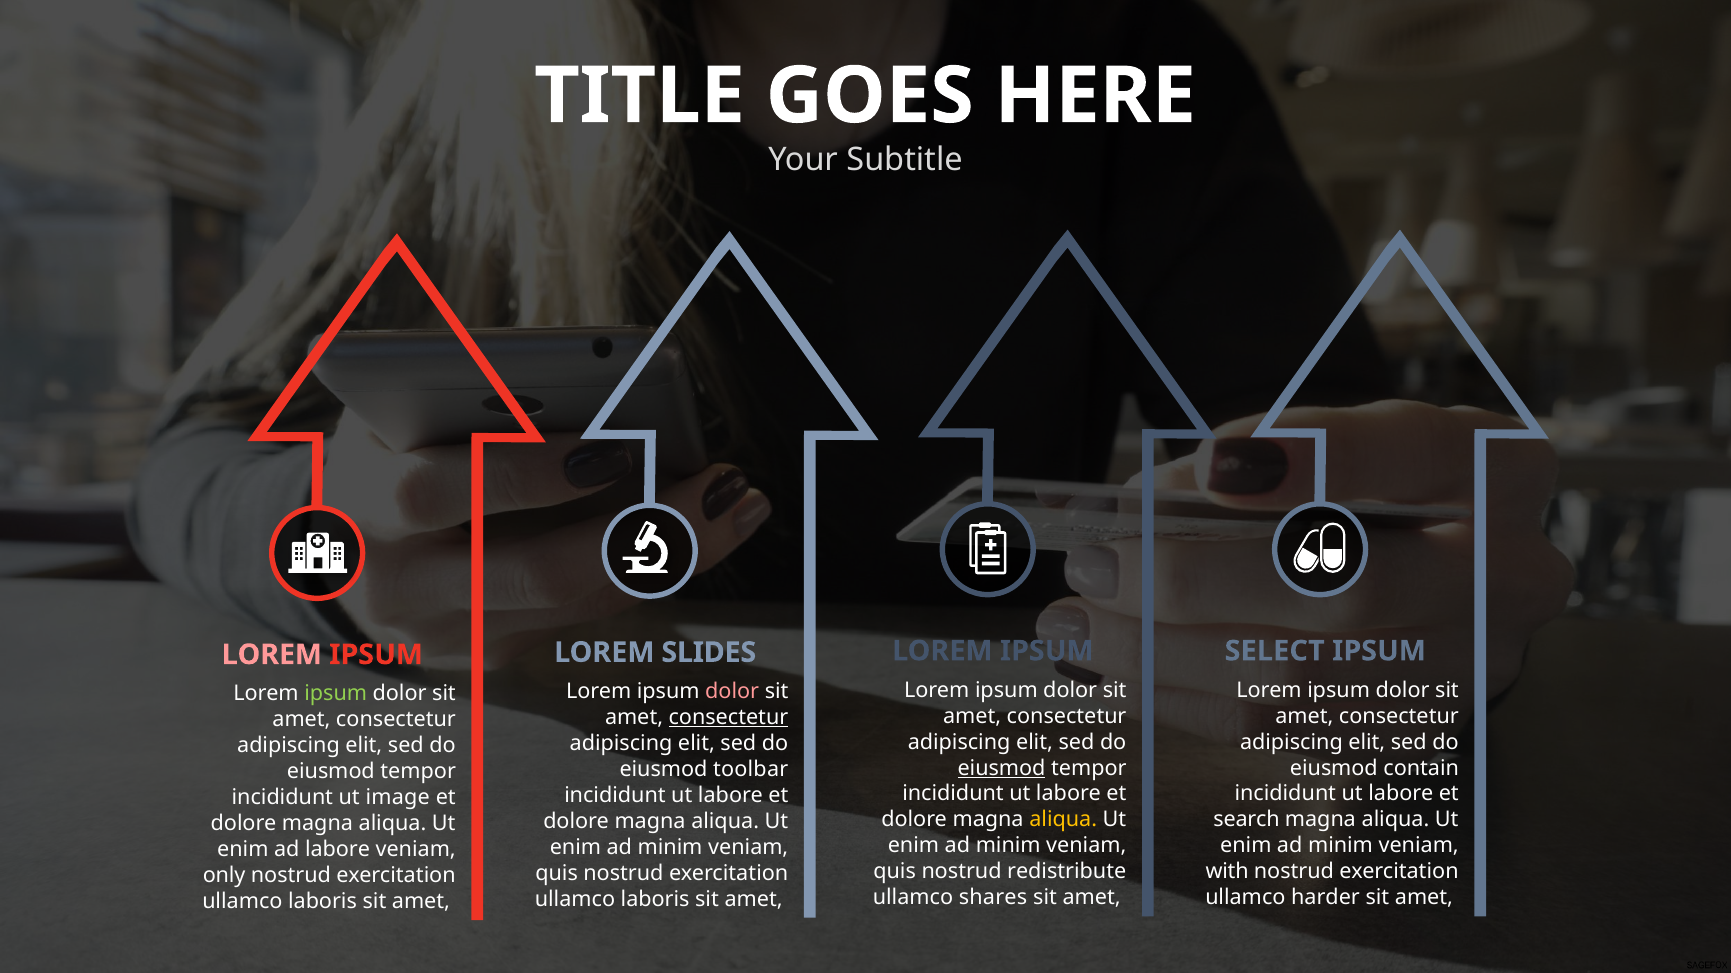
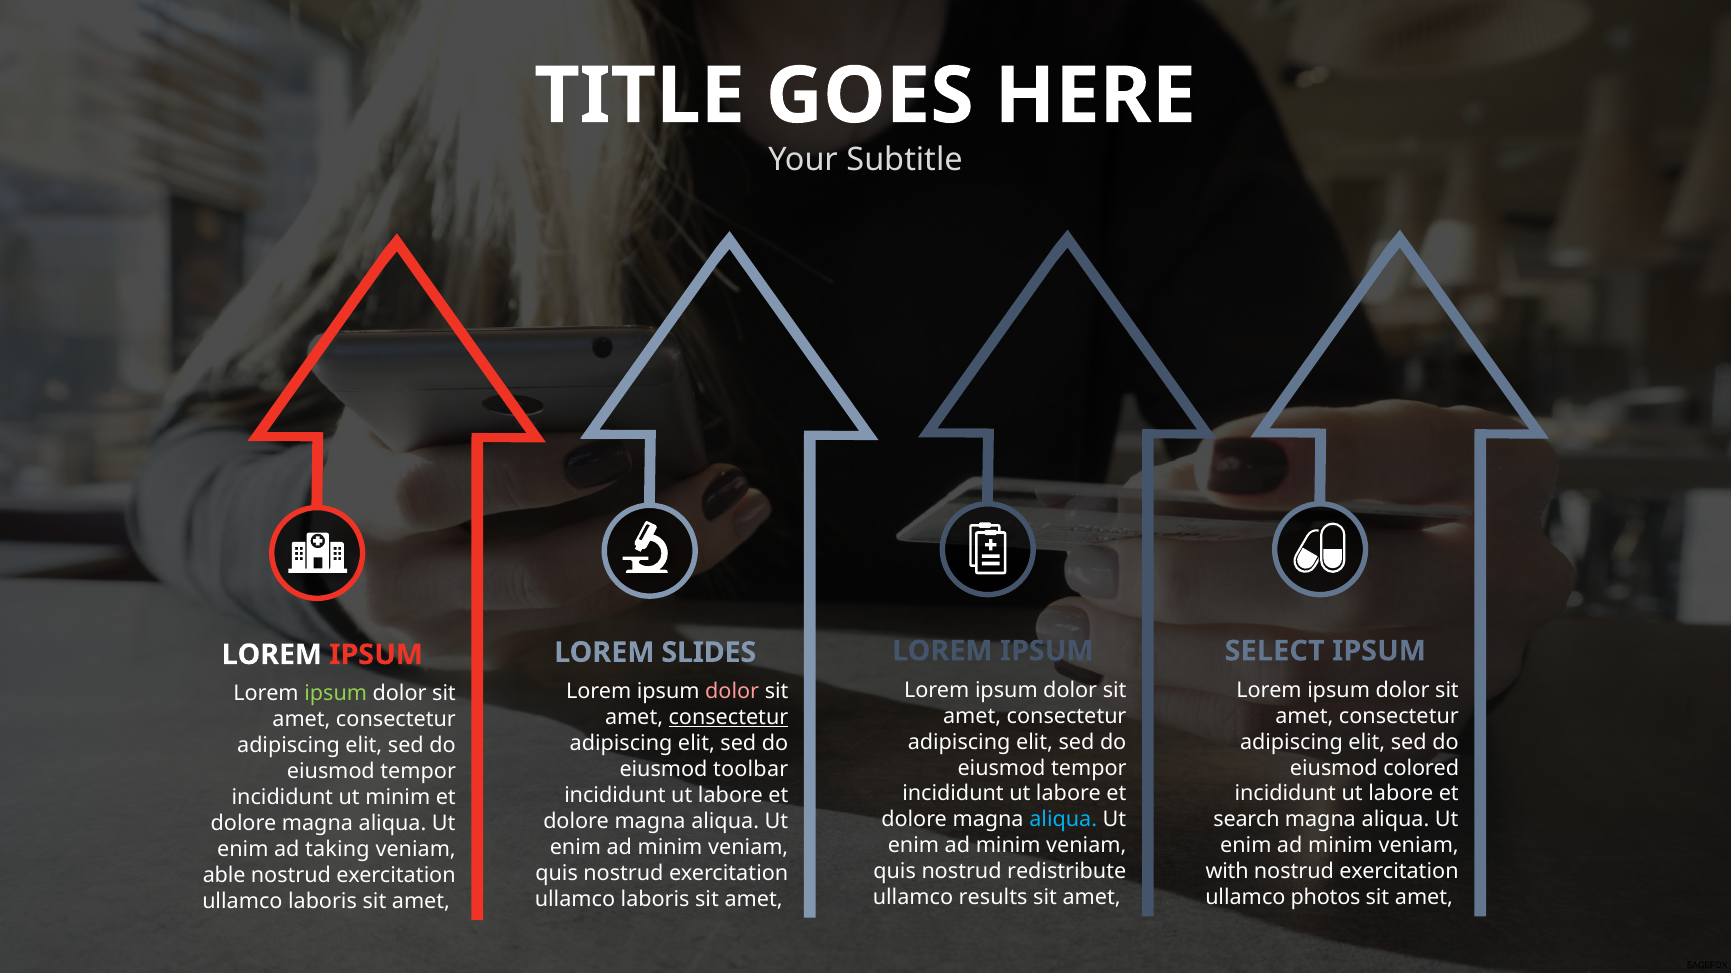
LOREM colour: pink -> white (272, 655)
eiusmod underline: present -> none (1002, 768)
contain: contain -> colored (1421, 768)
ut image: image -> minim (398, 798)
aliqua colour: yellow -> light blue (1063, 820)
ad labore: labore -> taking (337, 850)
only: only -> able (224, 876)
shares: shares -> results (993, 898)
harder: harder -> photos (1326, 898)
